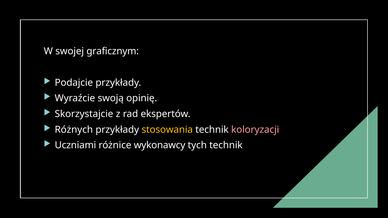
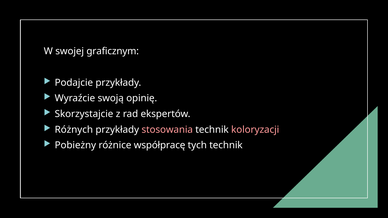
stosowania colour: yellow -> pink (167, 130)
Uczniami: Uczniami -> Pobieżny (75, 145)
wykonawcy: wykonawcy -> współpracę (160, 145)
